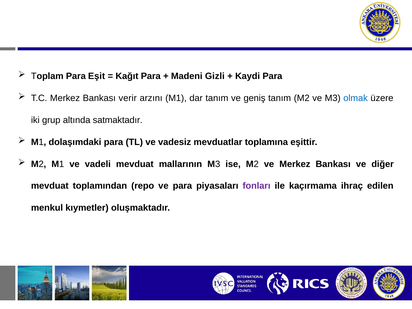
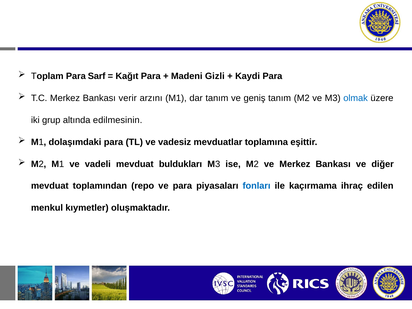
Eşit: Eşit -> Sarf (97, 76)
satmaktadır: satmaktadır -> edilmesinin (118, 120)
mallarının: mallarının -> buldukları (180, 164)
fonları colour: purple -> blue (257, 186)
